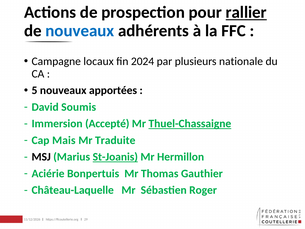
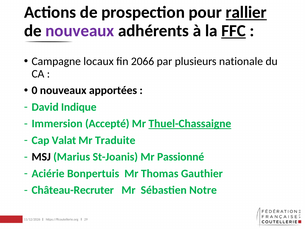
nouveaux colour: blue -> purple (80, 31)
FFC underline: none -> present (234, 31)
2024: 2024 -> 2066 (143, 61)
5: 5 -> 0 (34, 90)
Soumis: Soumis -> Indique (79, 107)
Mais: Mais -> Valat (64, 140)
St-Joanis underline: present -> none (115, 157)
Hermillon: Hermillon -> Passionné (181, 157)
Château-Laquelle: Château-Laquelle -> Château-Recruter (73, 190)
Roger: Roger -> Notre (203, 190)
